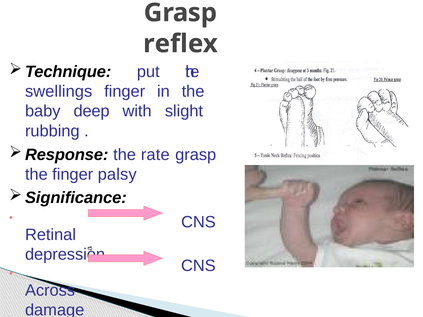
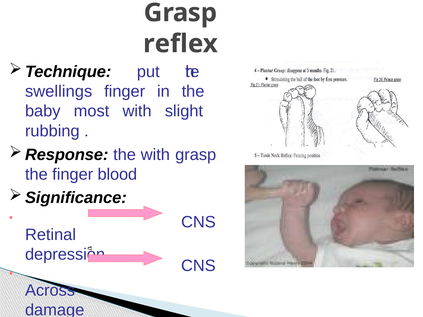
deep: deep -> most (91, 111)
the rate: rate -> with (155, 155)
palsy: palsy -> blood (117, 175)
